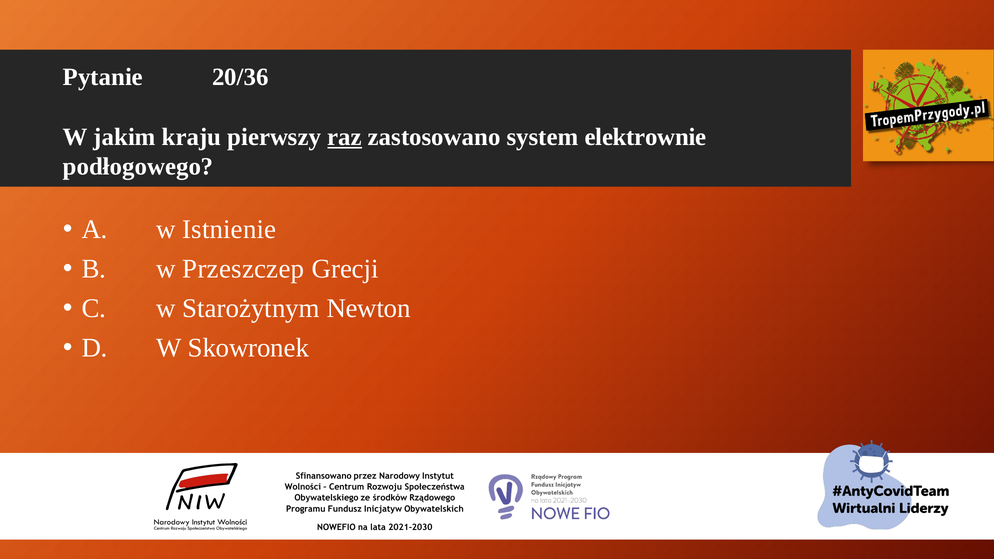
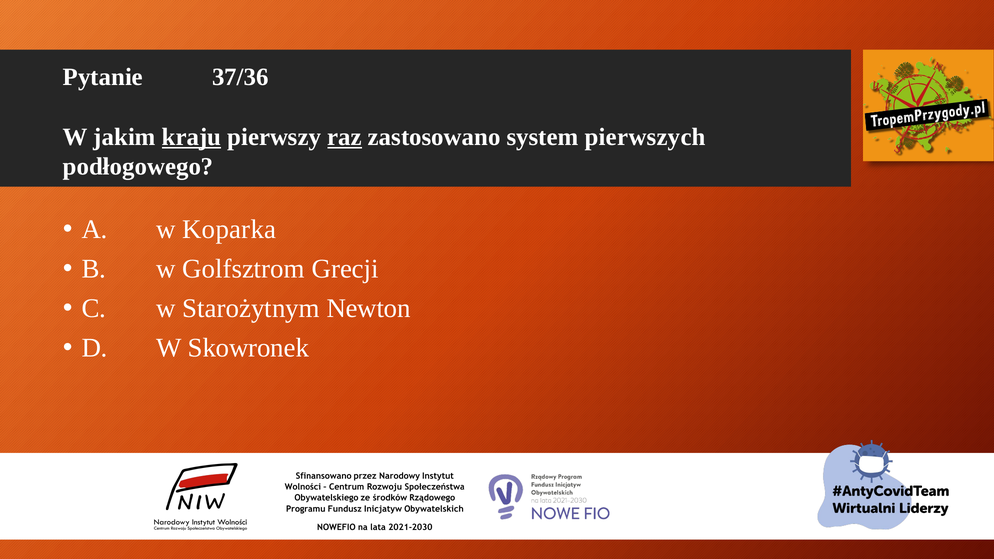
20/36: 20/36 -> 37/36 (240, 77)
kraju underline: none -> present (191, 137)
elektrownie: elektrownie -> pierwszych (645, 137)
Istnienie: Istnienie -> Koparka (229, 230)
Przeszczep: Przeszczep -> Golfsztrom (244, 269)
